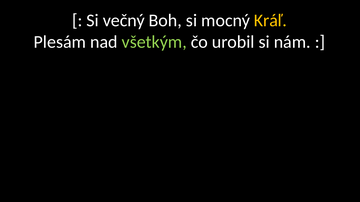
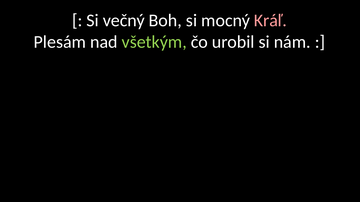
Kráľ colour: yellow -> pink (270, 20)
